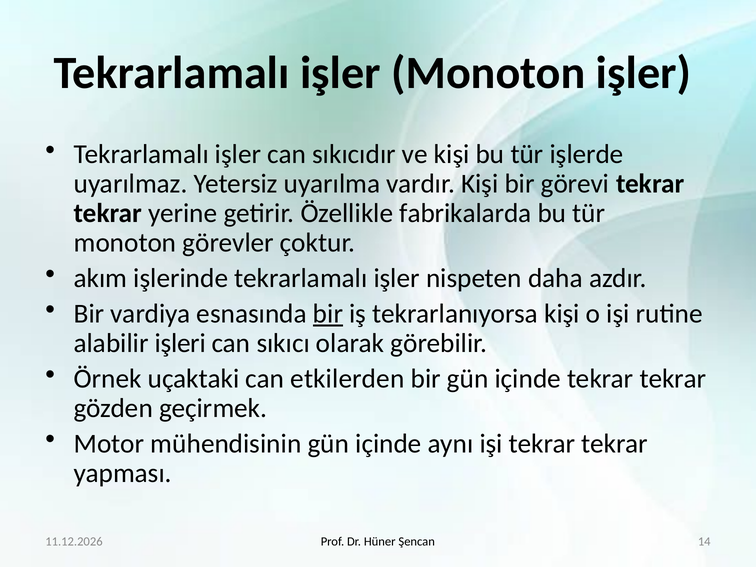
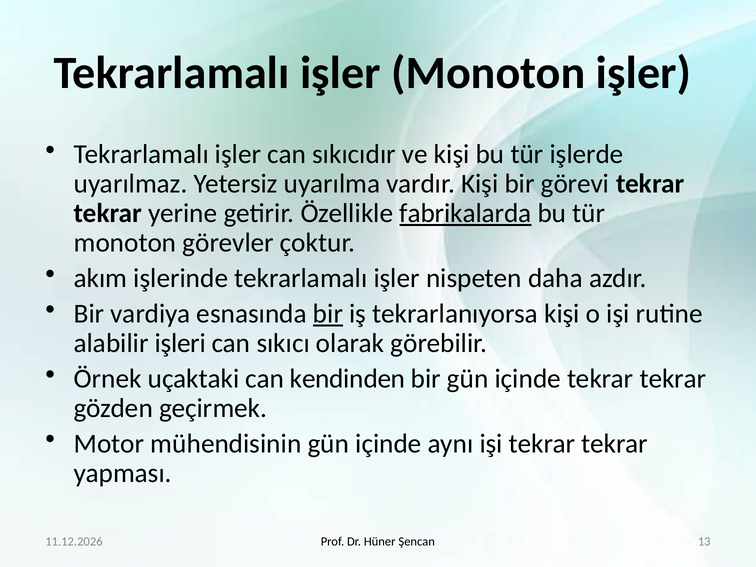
fabrikalarda underline: none -> present (465, 213)
etkilerden: etkilerden -> kendinden (348, 379)
14: 14 -> 13 (704, 541)
